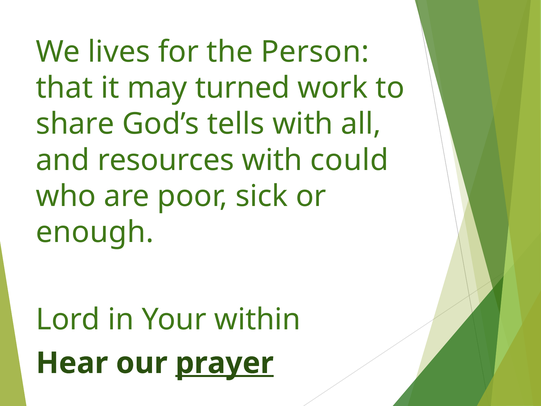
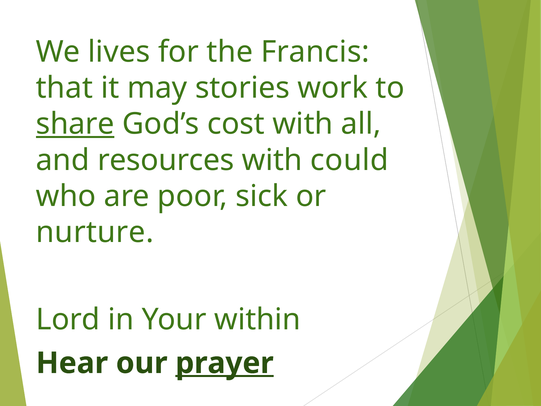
Person: Person -> Francis (315, 52)
turned: turned -> stories (242, 88)
share underline: none -> present (75, 124)
tells: tells -> cost (236, 124)
enough: enough -> nurture (95, 232)
